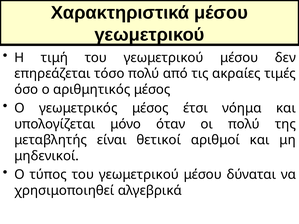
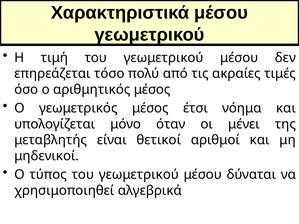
οι πολύ: πολύ -> μένει (244, 124)
